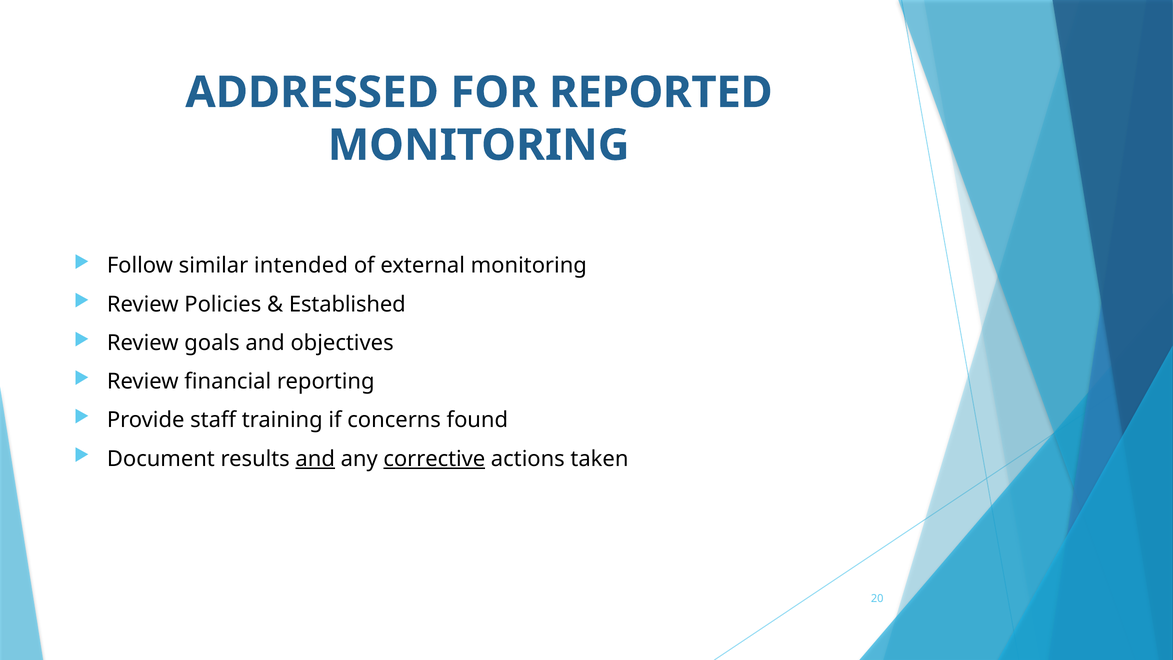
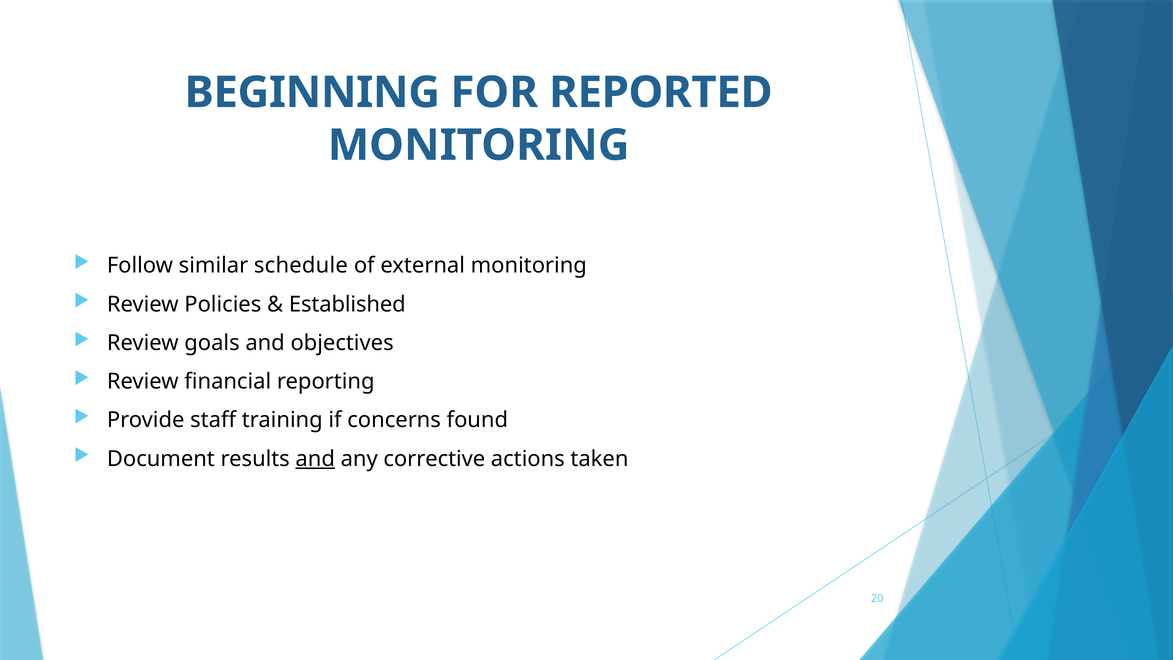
ADDRESSED: ADDRESSED -> BEGINNING (312, 93)
intended: intended -> schedule (301, 266)
corrective underline: present -> none (434, 459)
